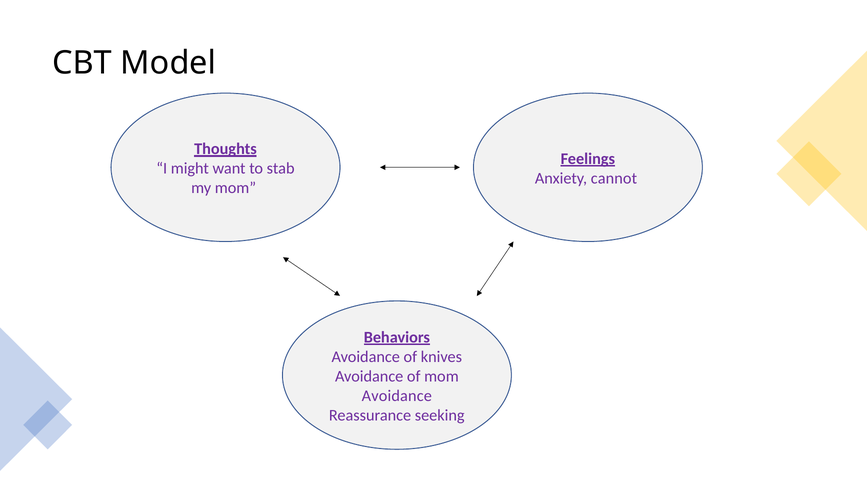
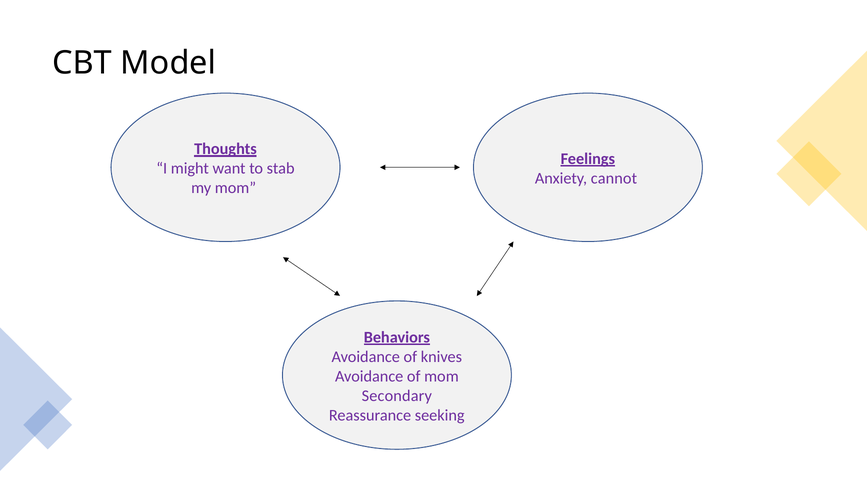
Avoidance: Avoidance -> Secondary (397, 395)
